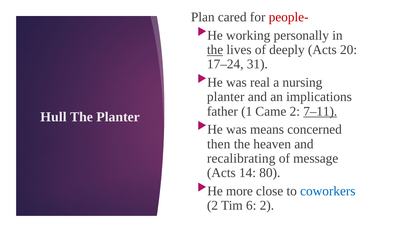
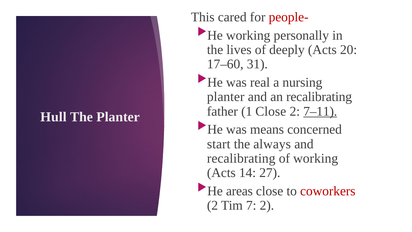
Plan: Plan -> This (203, 17)
the underline: present -> none (215, 50)
17–24: 17–24 -> 17–60 (225, 64)
an implications: implications -> recalibrating (319, 97)
1 Came: Came -> Close (271, 111)
then: then -> start (219, 144)
heaven: heaven -> always (272, 144)
of message: message -> working (316, 158)
80: 80 -> 27 (270, 173)
more: more -> areas (239, 191)
coworkers colour: blue -> red (328, 191)
6: 6 -> 7 (251, 205)
